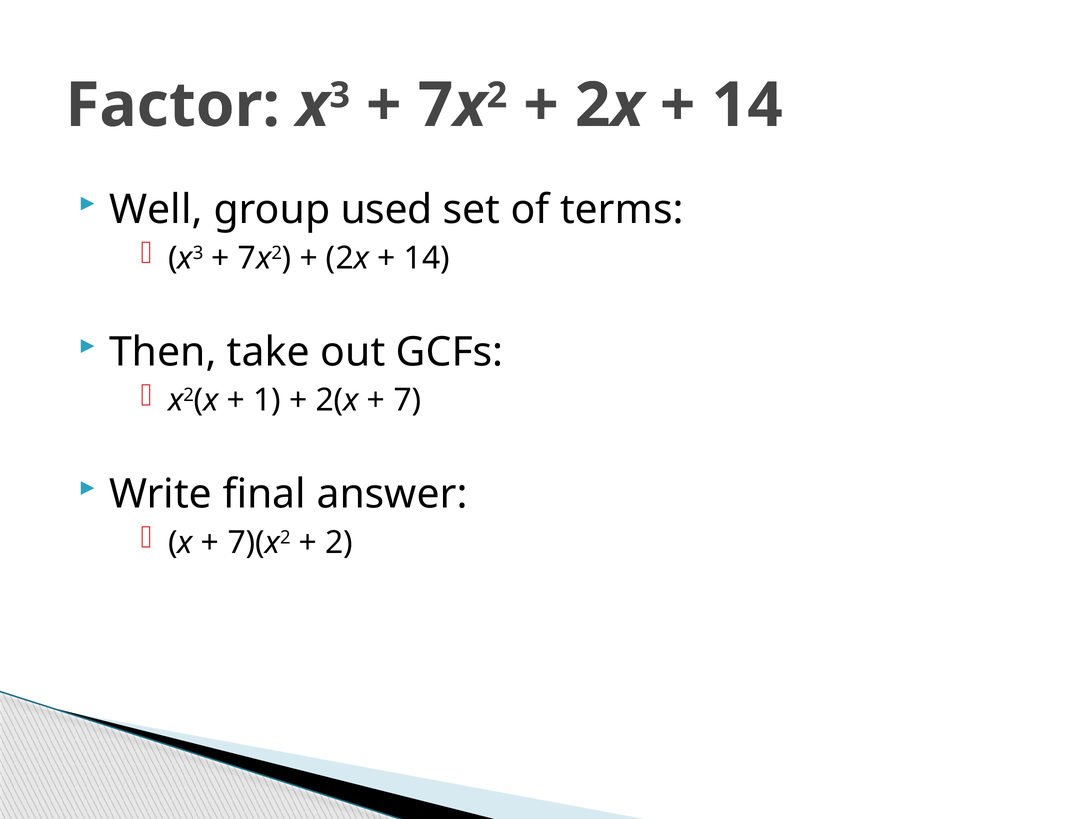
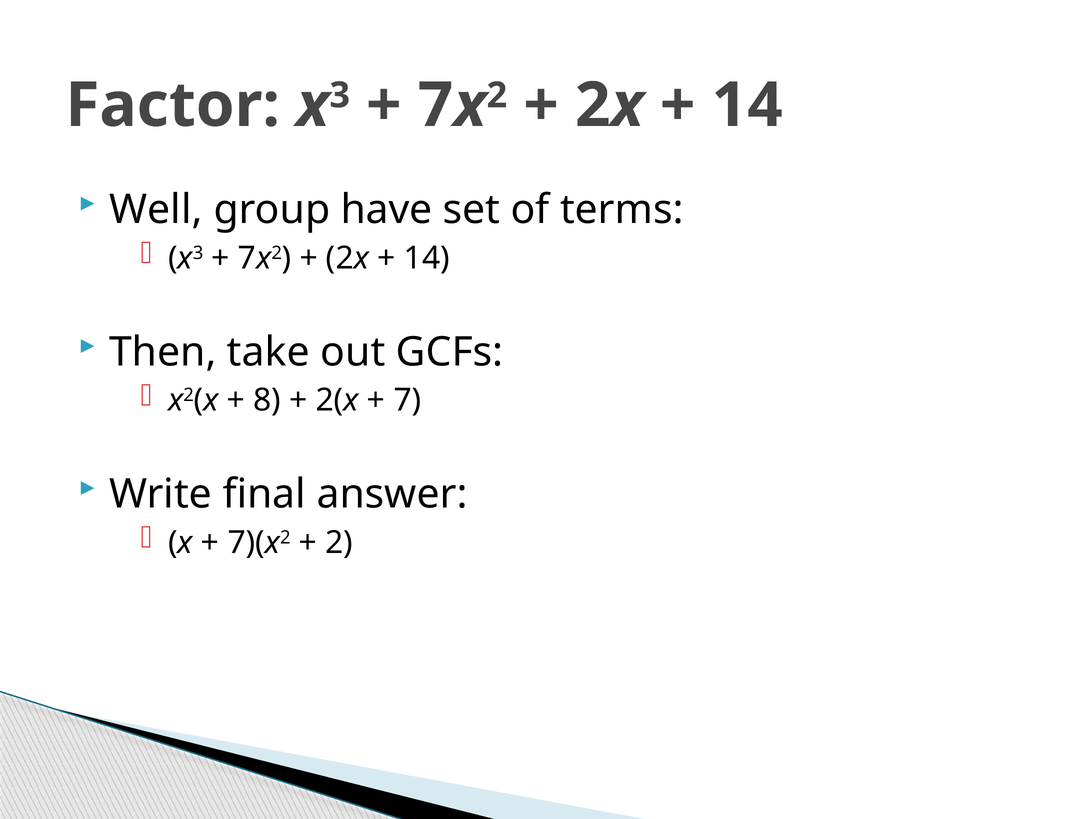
used: used -> have (387, 210)
1: 1 -> 8 (267, 400)
